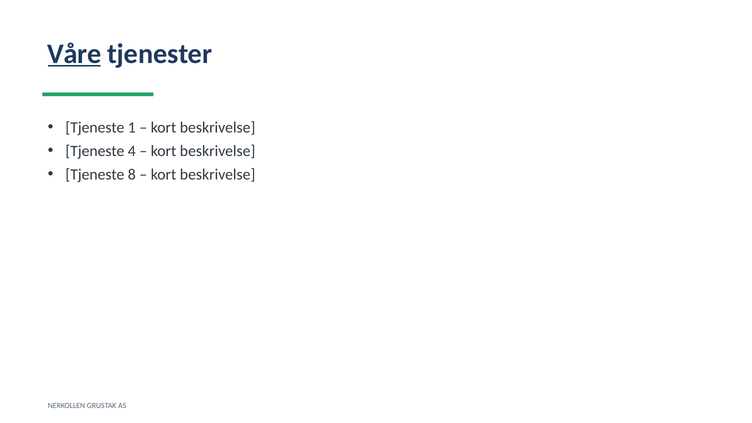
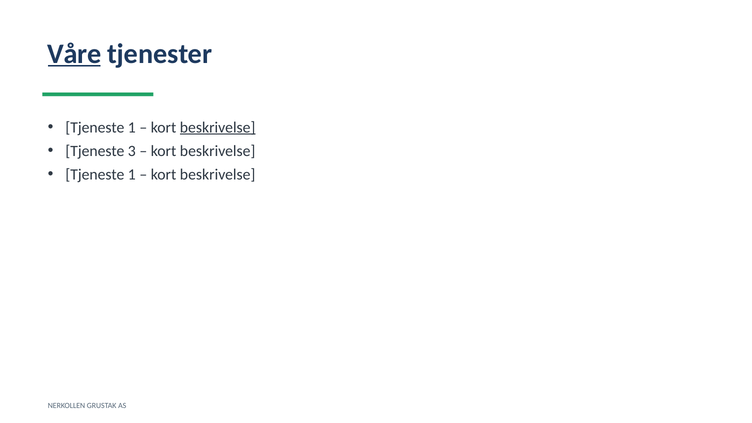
beskrivelse underline: none -> present (218, 127)
4: 4 -> 3 (132, 151)
8: 8 -> 1 (132, 174)
